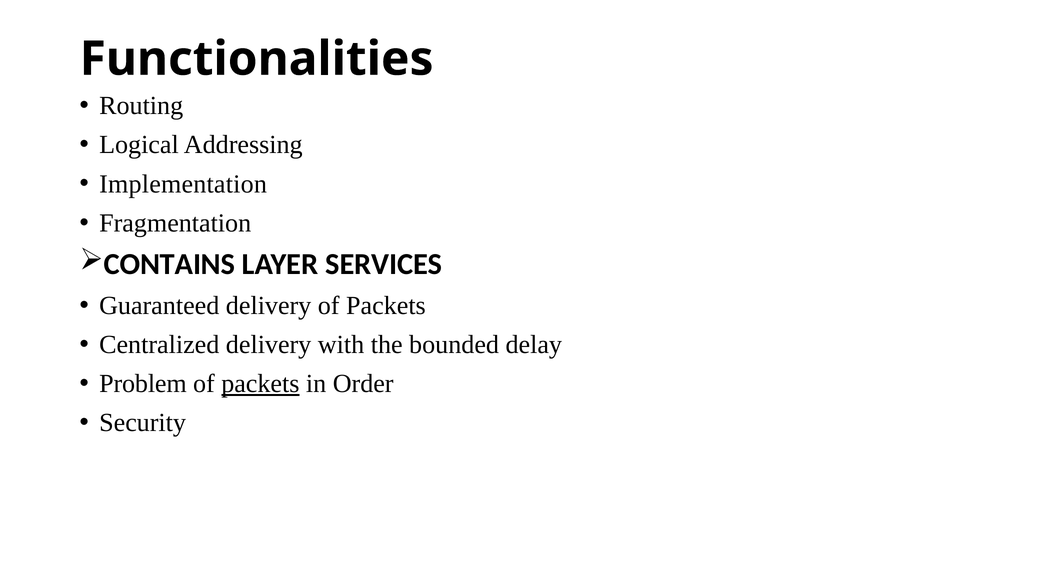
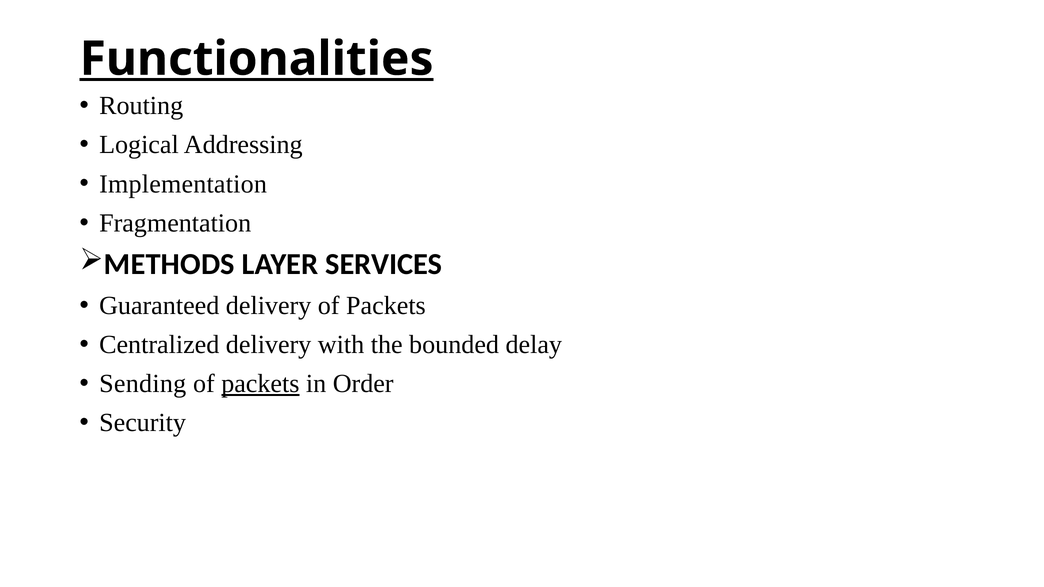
Functionalities underline: none -> present (257, 59)
CONTAINS: CONTAINS -> METHODS (169, 264)
Problem: Problem -> Sending (143, 384)
